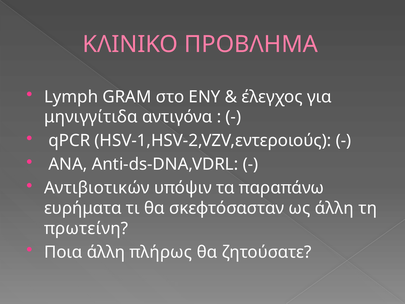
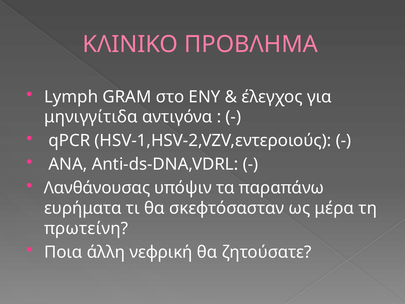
Αντιβιοτικών: Αντιβιοτικών -> Λανθάνουσας (97, 188)
ως άλλη: άλλη -> μέρα (334, 208)
πλήρως: πλήρως -> νεφρική (161, 252)
